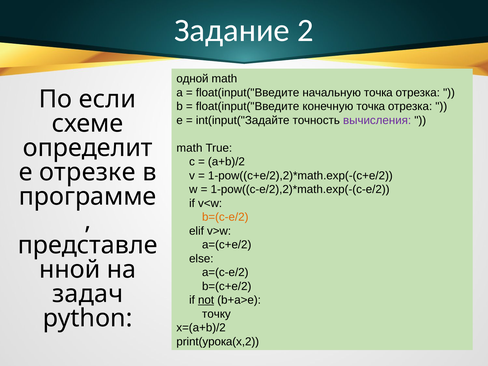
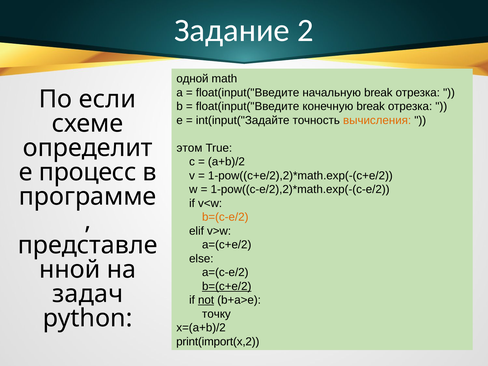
начальную точка: точка -> break (378, 93)
конечную точка: точка -> break (371, 106)
вычисления colour: purple -> orange (377, 120)
math: math -> этом (189, 148)
отрезке: отрезке -> процесс (88, 172)
b=(c+e/2 underline: none -> present (227, 286)
print(урока(x,2: print(урока(x,2 -> print(import(x,2 (218, 342)
